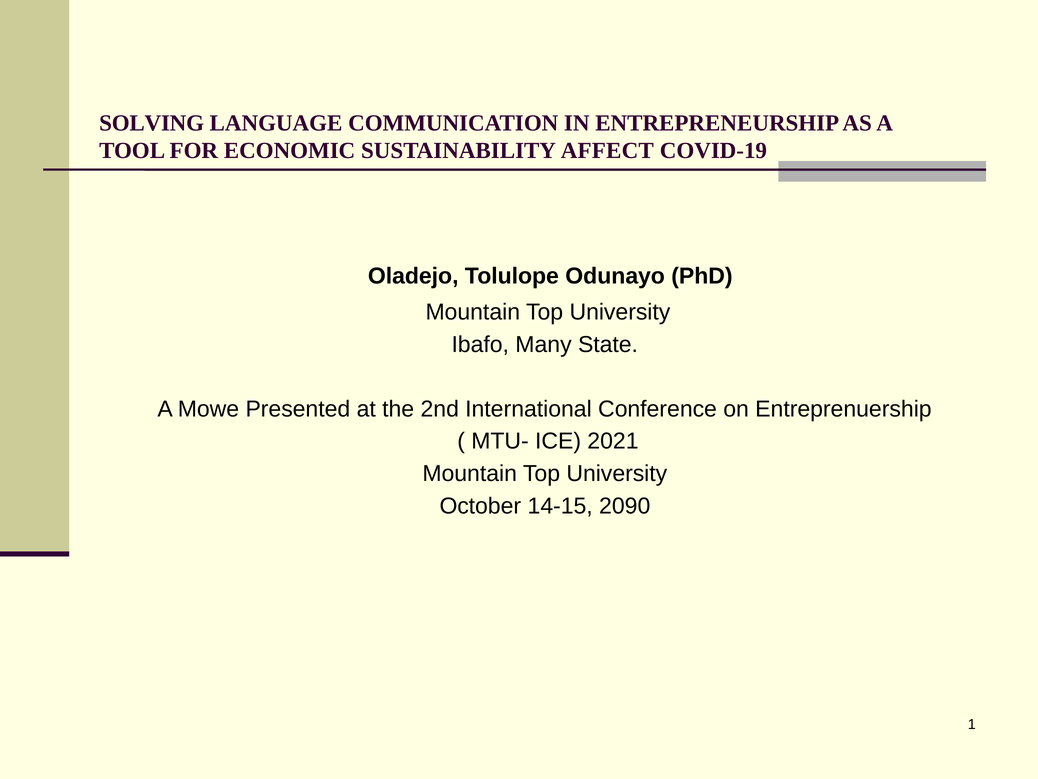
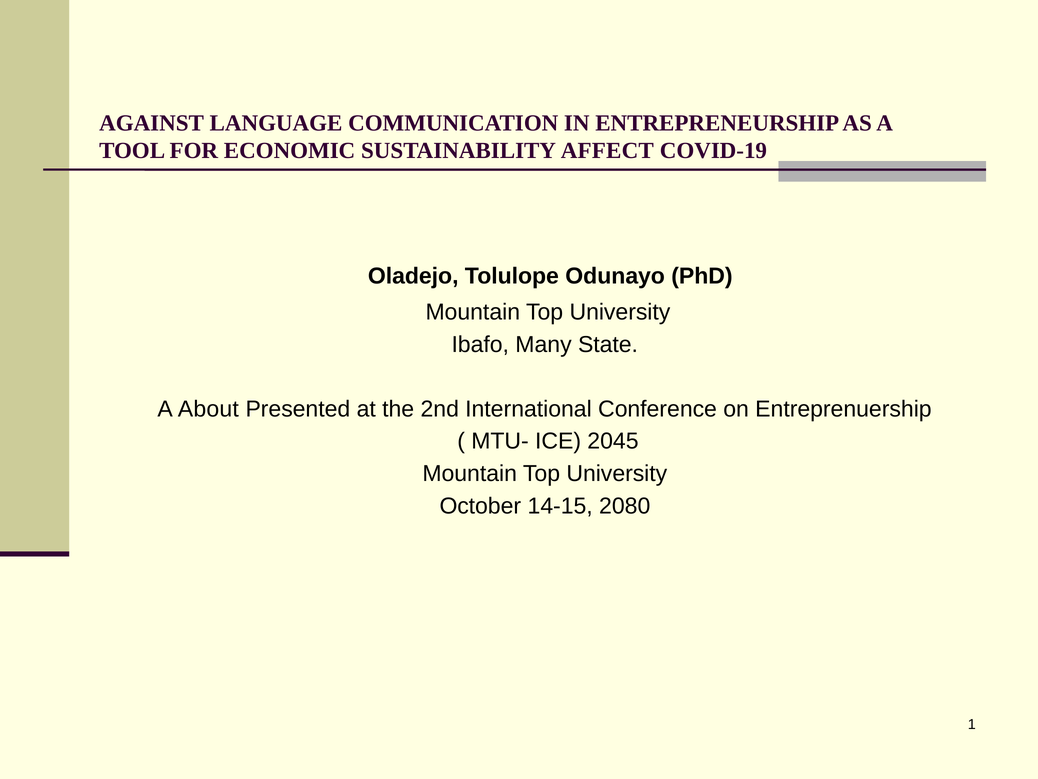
SOLVING: SOLVING -> AGAINST (152, 123)
Mowe: Mowe -> About (208, 409)
2021: 2021 -> 2045 (613, 441)
2090: 2090 -> 2080 (625, 506)
